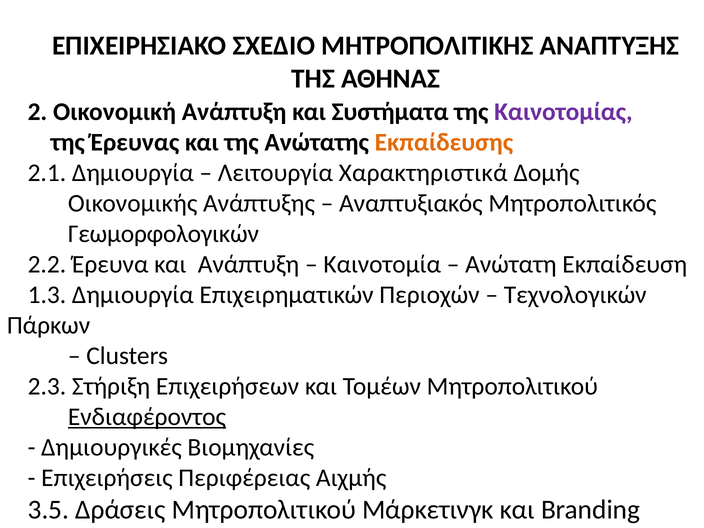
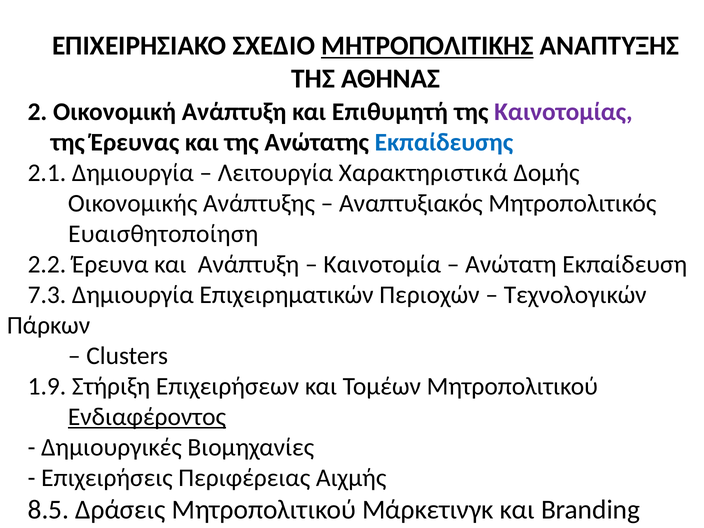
ΜΗΤΡΟΠΟΛΙΤΙΚΗΣ underline: none -> present (427, 46)
Συστήματα: Συστήματα -> Επιθυμητή (390, 112)
Εκπαίδευσης colour: orange -> blue (444, 142)
Γεωμορφολογικών: Γεωμορφολογικών -> Ευαισθητοποίηση (163, 234)
1.3: 1.3 -> 7.3 (47, 295)
2.3: 2.3 -> 1.9 (47, 386)
3.5: 3.5 -> 8.5 (48, 510)
